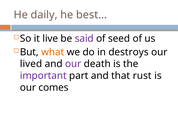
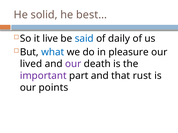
daily: daily -> solid (44, 15)
said colour: purple -> blue (84, 39)
seed: seed -> daily (119, 39)
what colour: orange -> blue (53, 52)
destroys: destroys -> pleasure (129, 52)
comes: comes -> points (53, 88)
